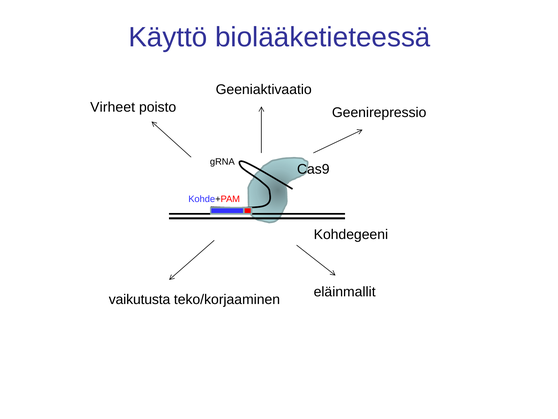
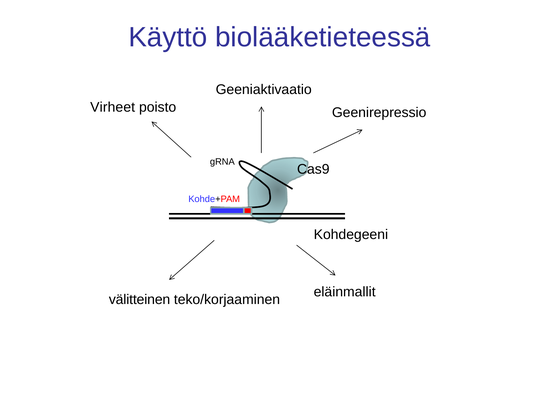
vaikutusta: vaikutusta -> välitteinen (140, 299)
